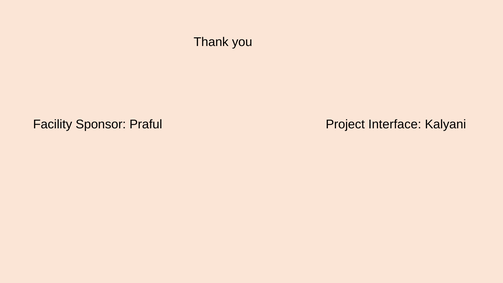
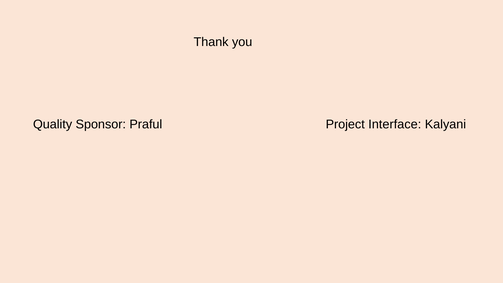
Facility: Facility -> Quality (53, 124)
